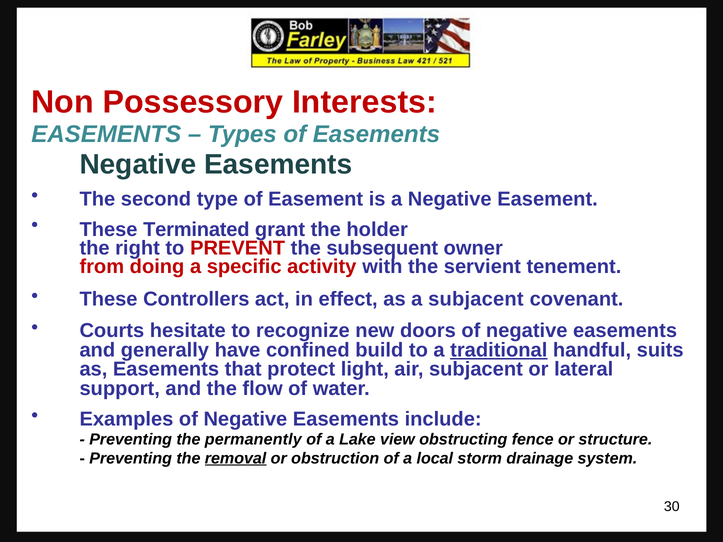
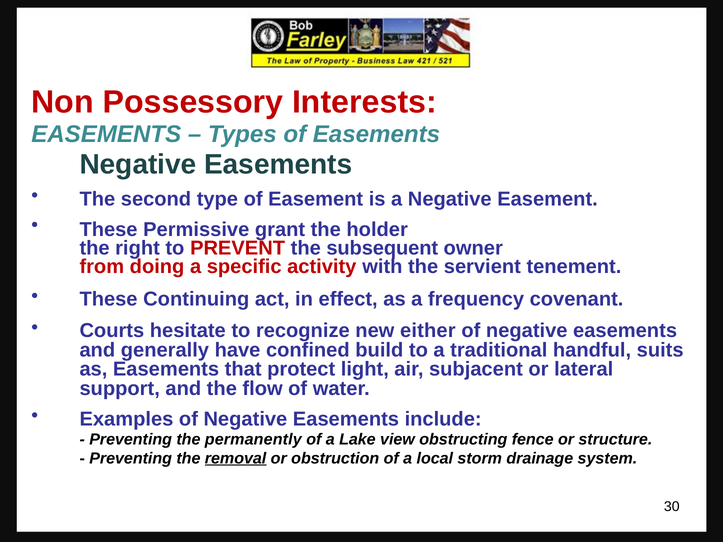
Terminated: Terminated -> Permissive (196, 230)
Controllers: Controllers -> Continuing (196, 299)
a subjacent: subjacent -> frequency (476, 299)
doors: doors -> either (428, 331)
traditional underline: present -> none (499, 350)
